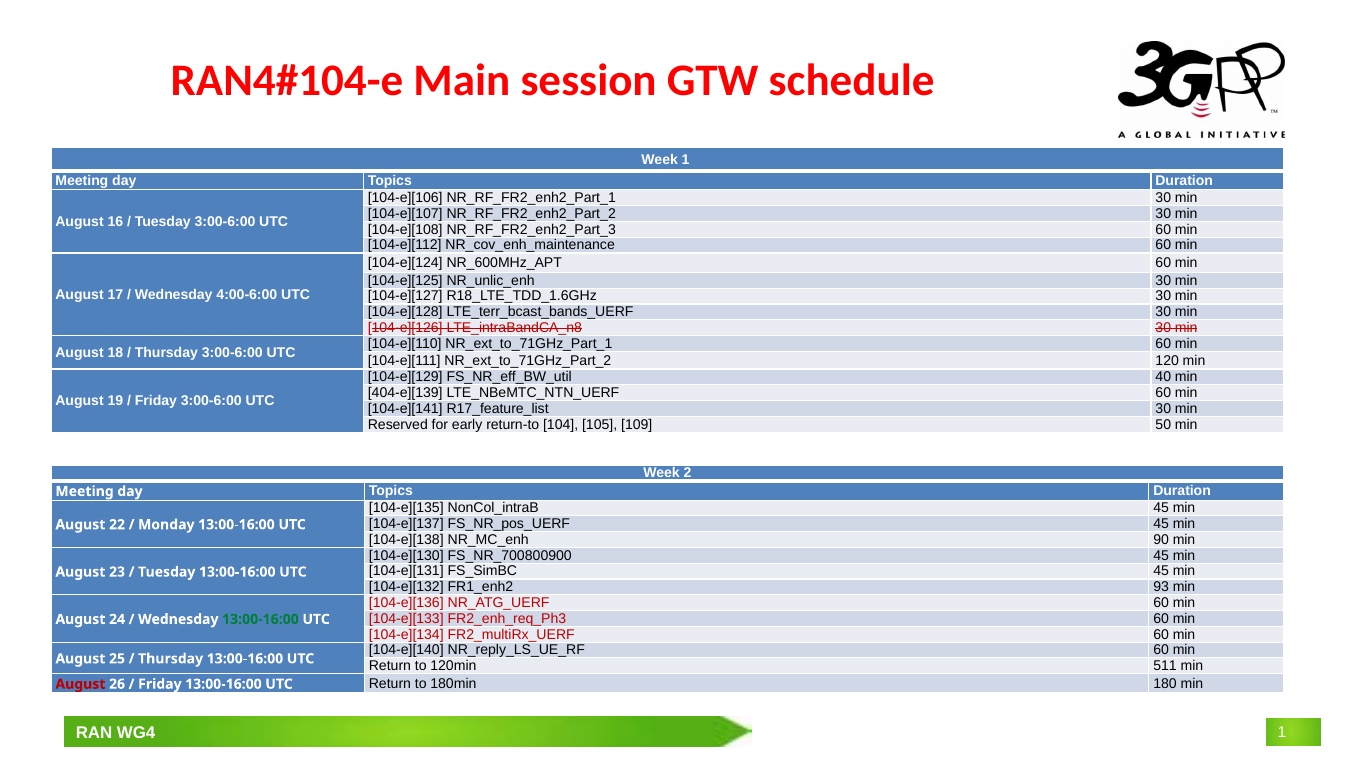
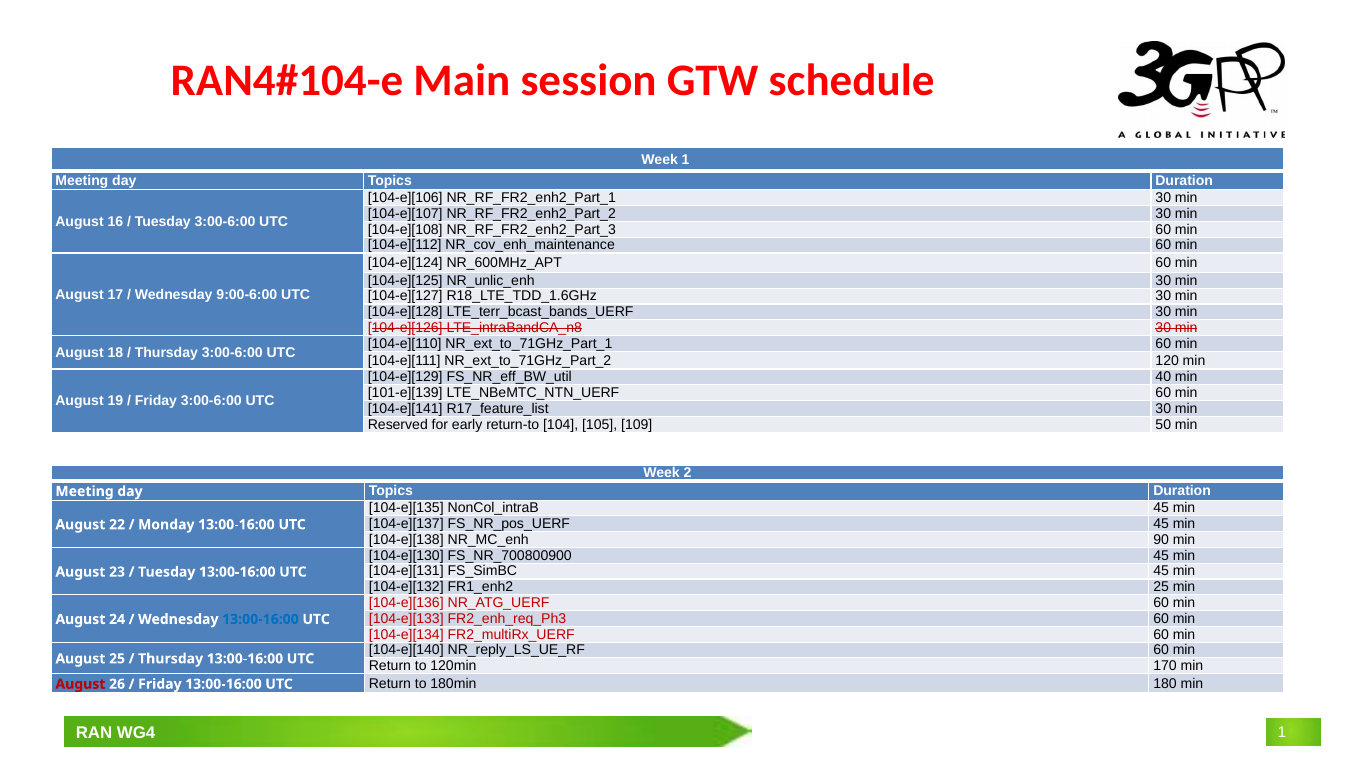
4:00-6:00: 4:00-6:00 -> 9:00-6:00 (247, 294)
404-e][139: 404-e][139 -> 101-e][139 (405, 393)
93: 93 -> 25 (1161, 587)
13:00-16:00 colour: green -> blue (260, 619)
511: 511 -> 170 (1165, 666)
